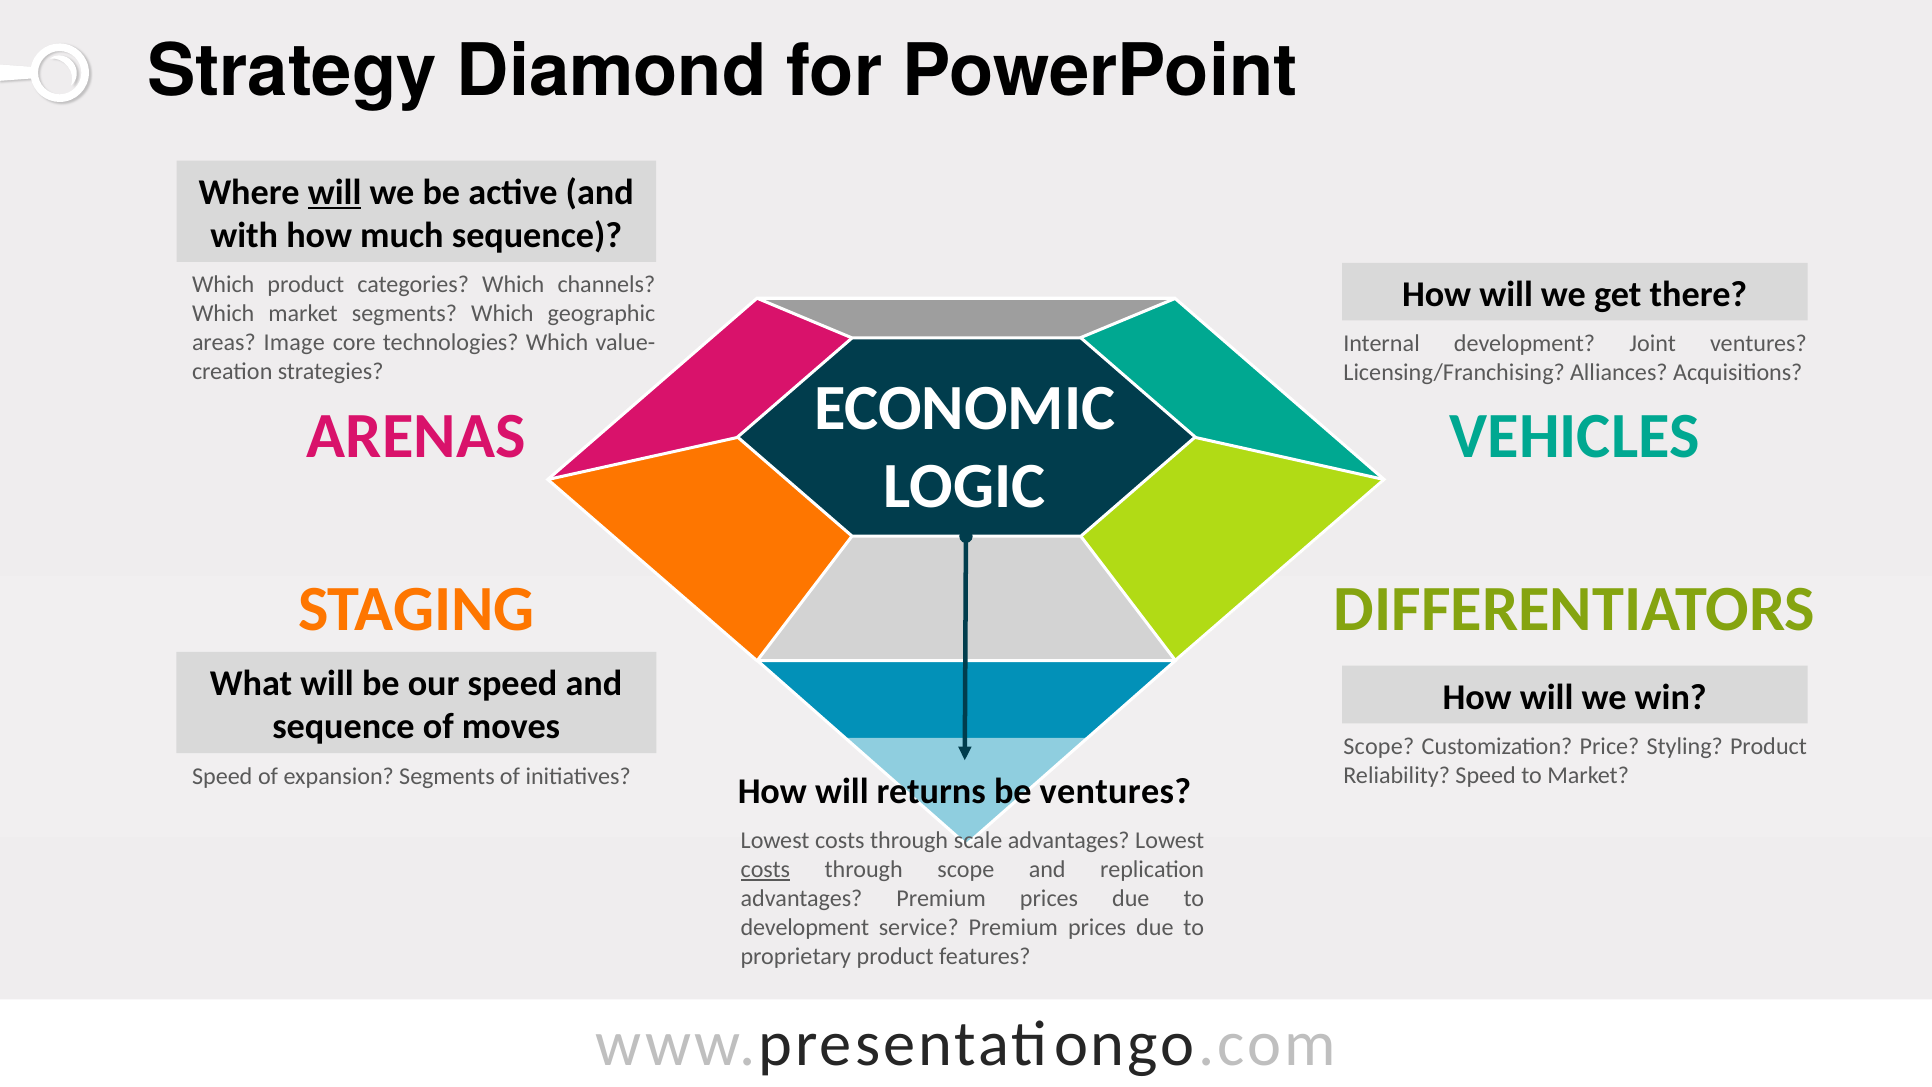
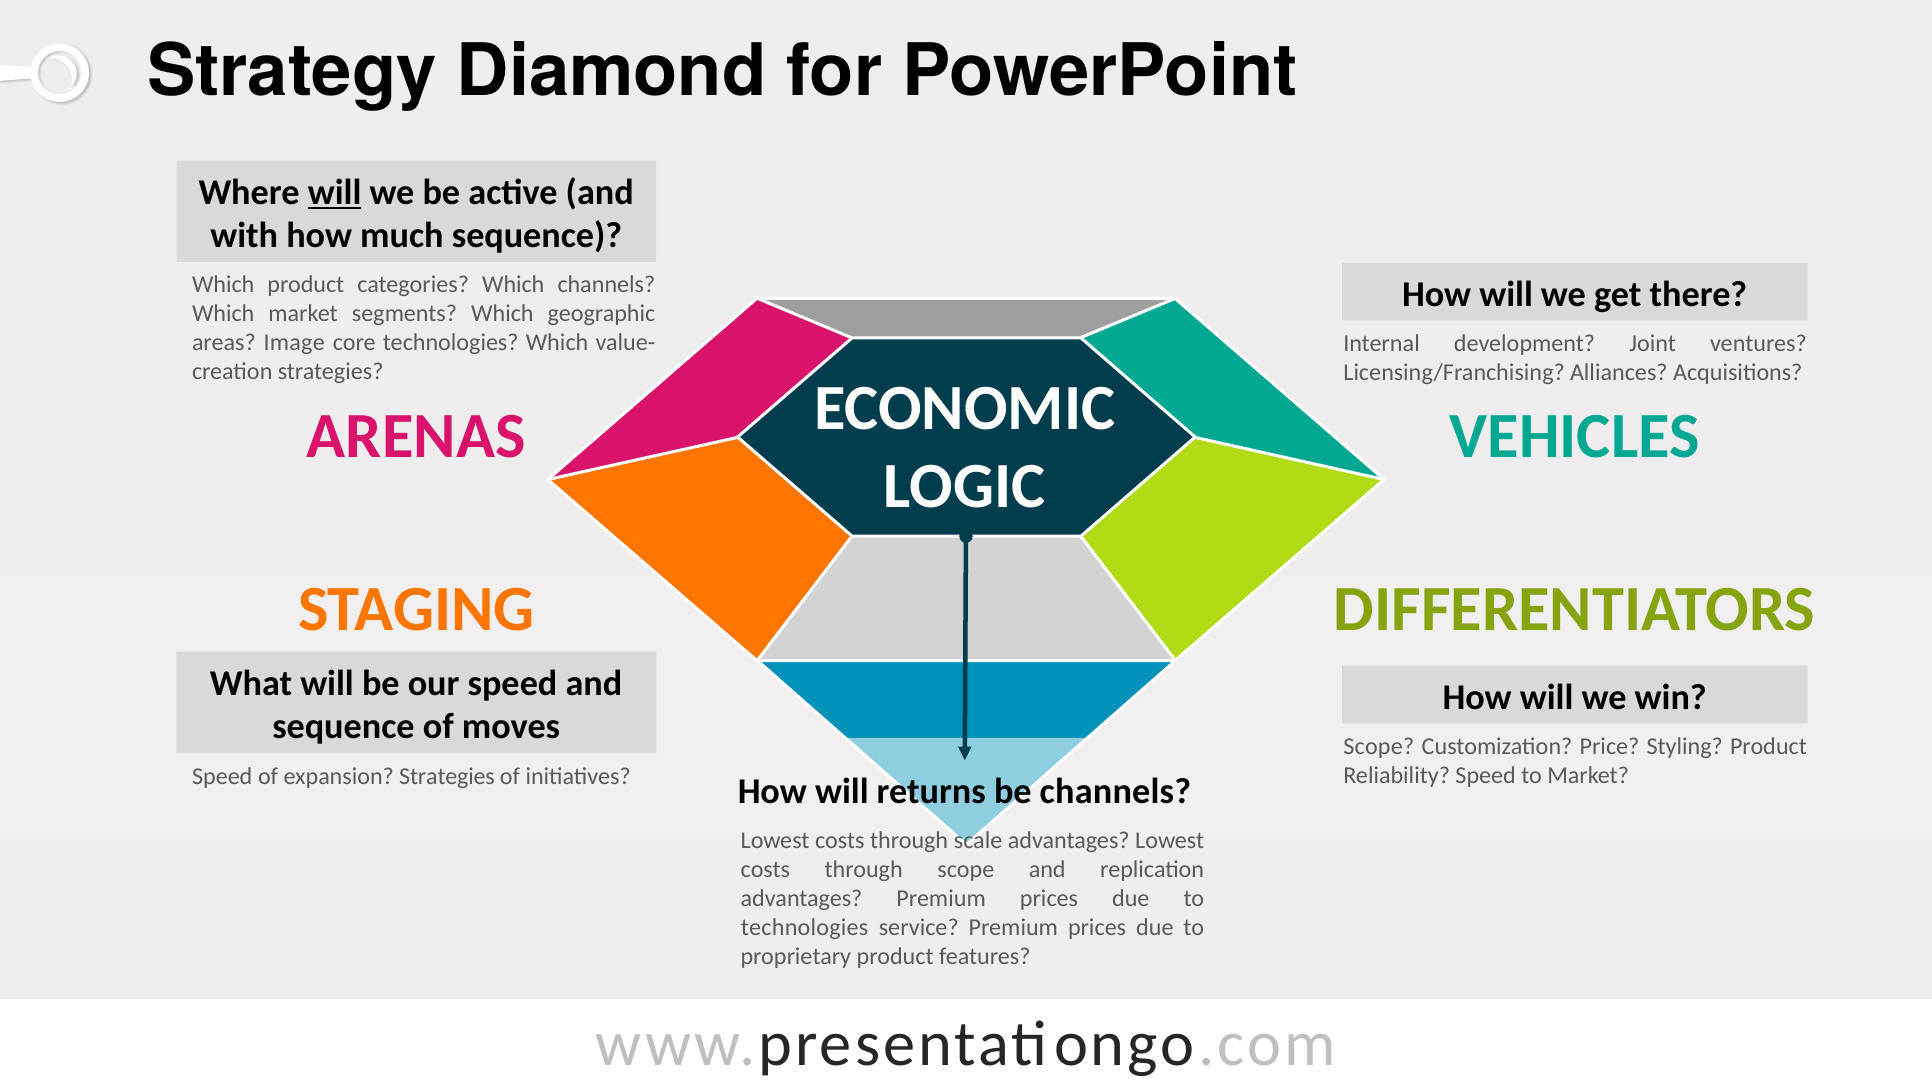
expansion Segments: Segments -> Strategies (447, 776)
be ventures: ventures -> channels (1115, 791)
costs underline: present -> none (765, 869)
development: development -> technologies (805, 927)
